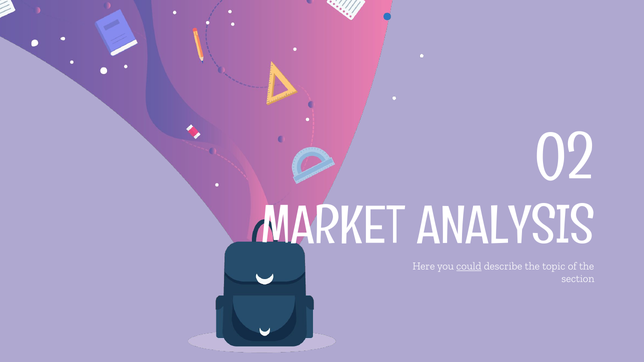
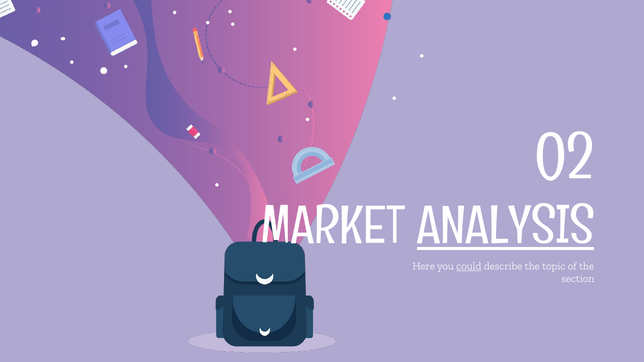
ANALYSIS underline: none -> present (506, 226)
